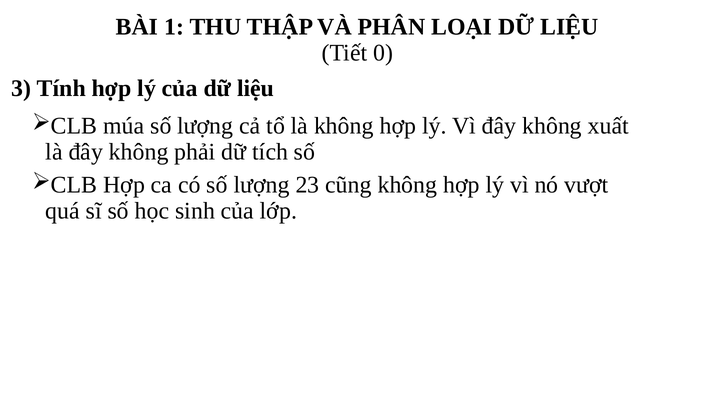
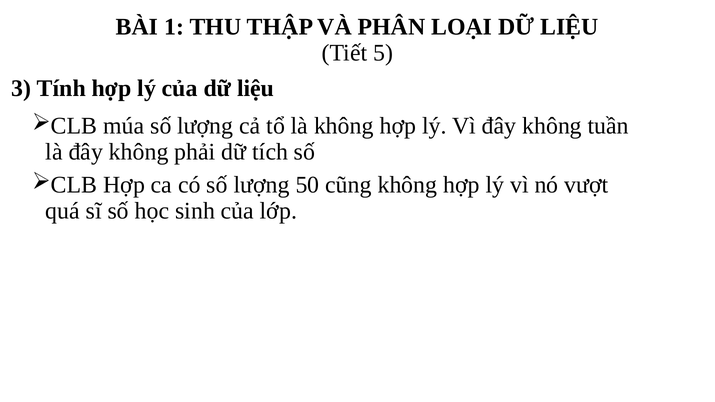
0: 0 -> 5 (383, 53)
xuất: xuất -> tuần (608, 126)
23: 23 -> 50 (307, 185)
